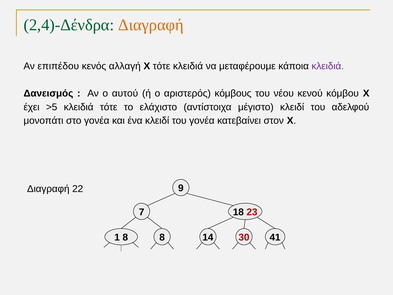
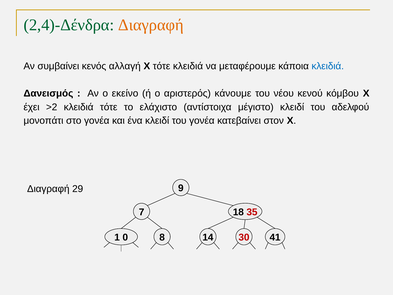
επιπέδου: επιπέδου -> συμβαίνει (58, 66)
κλειδιά colour: purple -> blue (328, 66)
αυτού: αυτού -> εκείνο (125, 93)
κόμβους: κόμβους -> κάνουμε (233, 93)
>5: >5 -> >2 (52, 107)
22: 22 -> 29 (78, 189)
23: 23 -> 35 (252, 212)
1 8: 8 -> 0 (125, 237)
